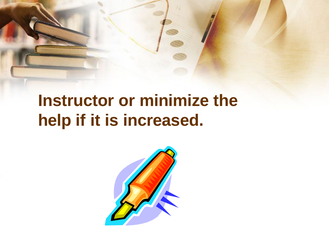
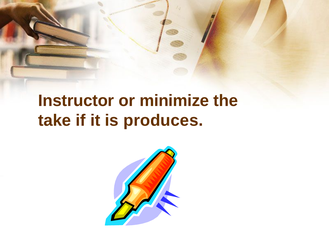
help: help -> take (55, 120)
increased: increased -> produces (163, 120)
